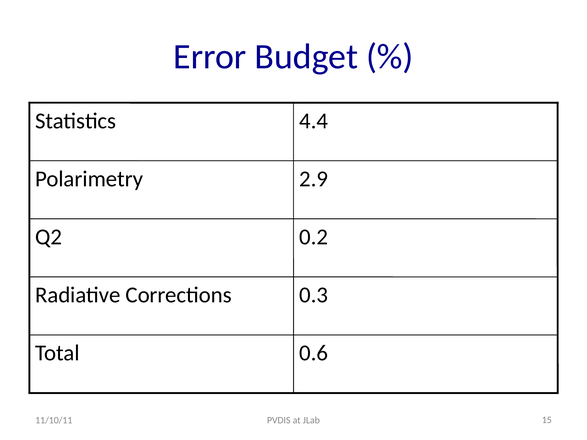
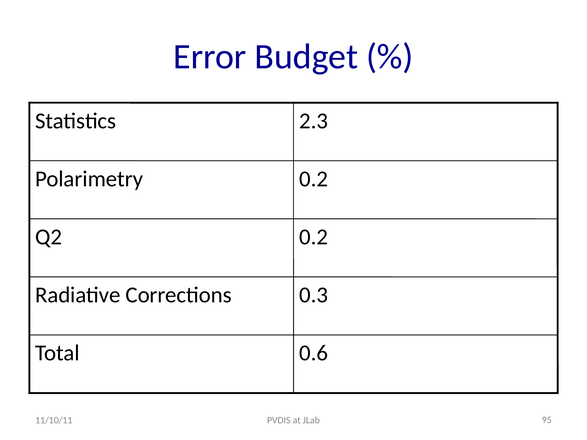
4.4: 4.4 -> 2.3 (314, 121)
2.9: 2.9 -> 0.2 (314, 179)
15: 15 -> 95 (547, 420)
